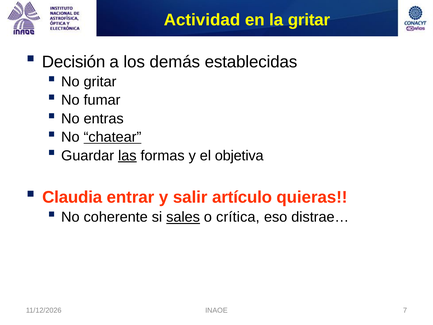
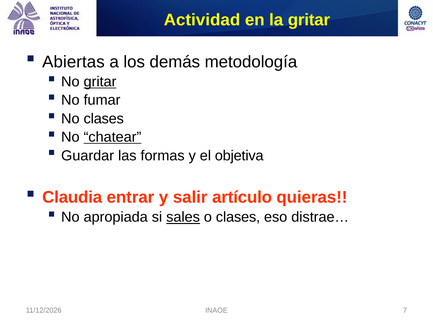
Decisión: Decisión -> Abiertas (73, 62)
establecidas: establecidas -> metodología (251, 62)
gritar underline: none -> present (100, 82)
No entras: entras -> clases (104, 119)
las underline: present -> none (127, 156)
coherente: coherente -> apropiada (116, 217)
o crítica: crítica -> clases (238, 217)
